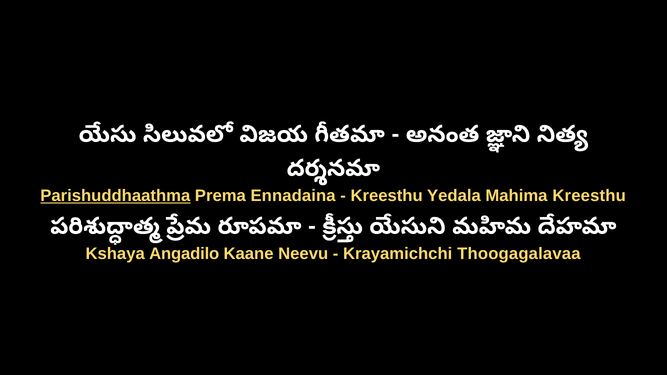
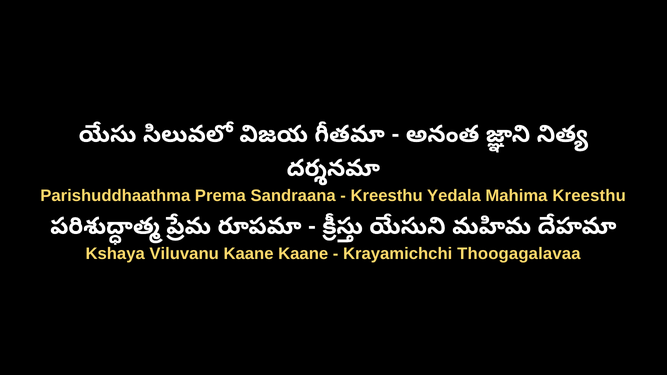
Parishuddhaathma underline: present -> none (115, 196)
Ennadaina: Ennadaina -> Sandraana (293, 196)
Angadilo: Angadilo -> Viluvanu (184, 254)
Kaane Neevu: Neevu -> Kaane (303, 254)
